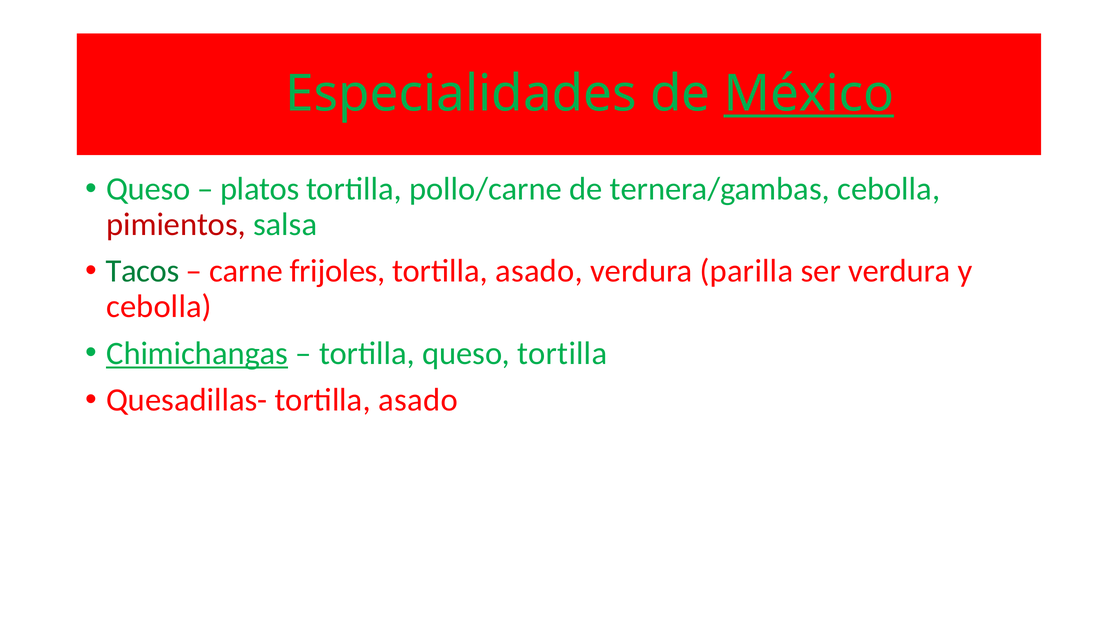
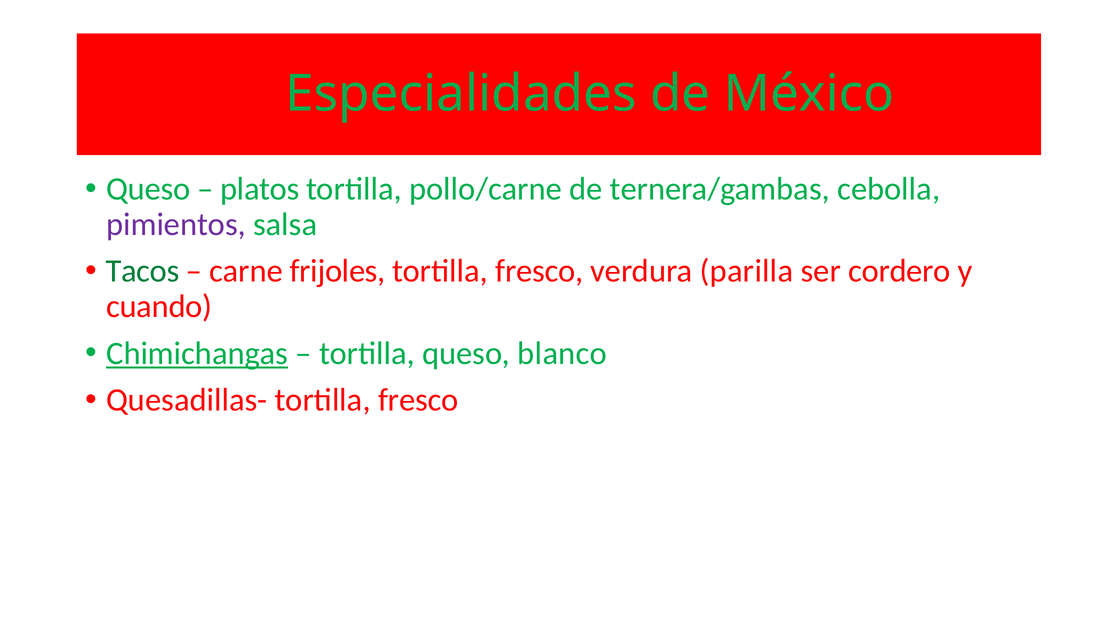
México underline: present -> none (809, 94)
pimientos colour: red -> purple (176, 224)
asado: asado -> fresco (539, 271)
ser verdura: verdura -> cordero (899, 271)
cebolla: cebolla -> cuando (159, 306)
queso tortilla: tortilla -> blanco (562, 353)
Quesadillas- tortilla asado: asado -> fresco (418, 400)
